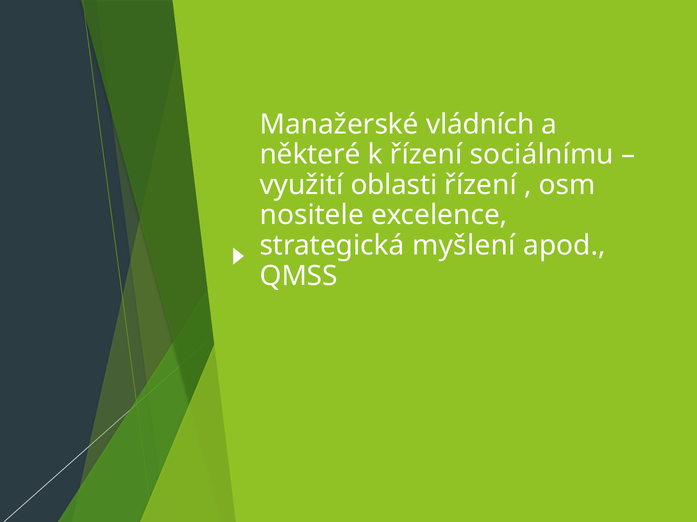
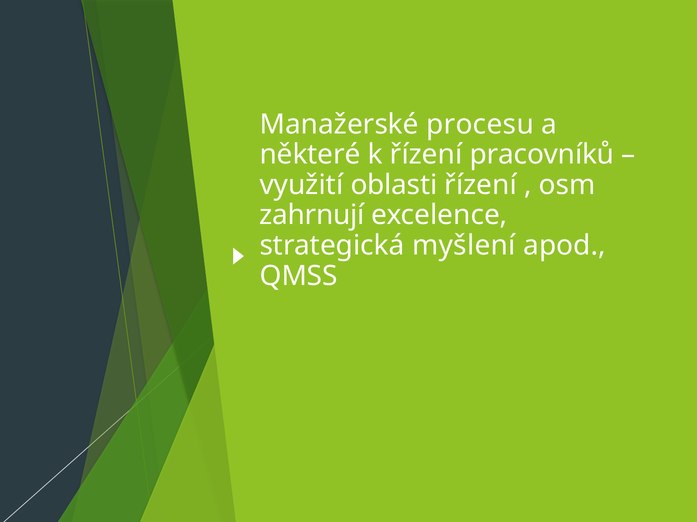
vládních: vládních -> procesu (480, 124)
sociálnímu: sociálnímu -> pracovníků (542, 155)
nositele: nositele -> zahrnují (312, 216)
